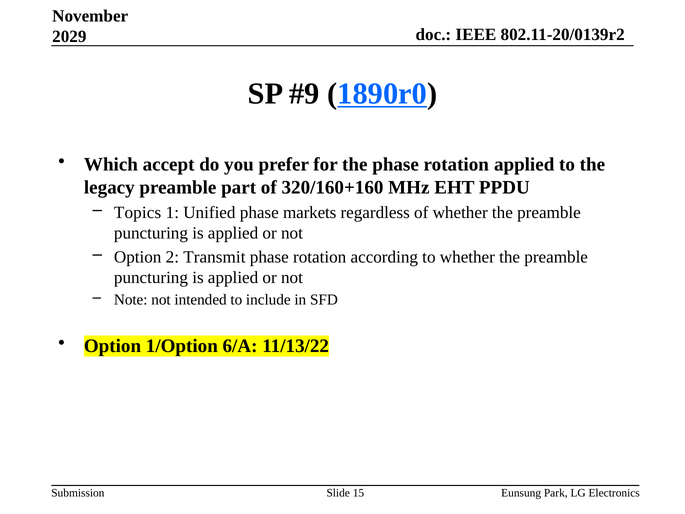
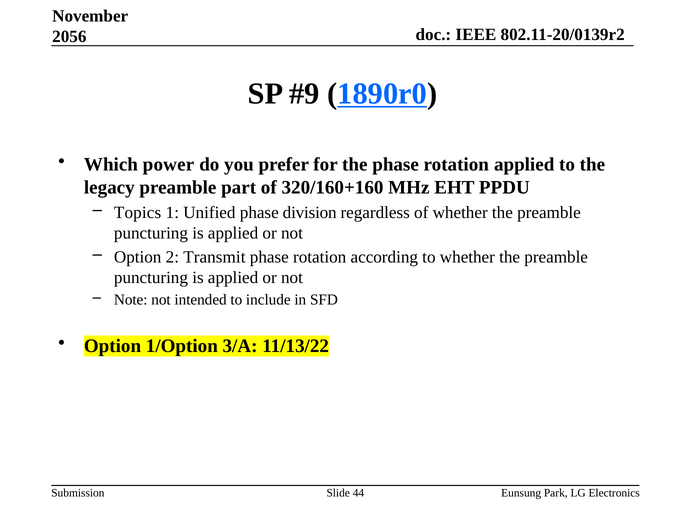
2029: 2029 -> 2056 (69, 37)
accept: accept -> power (168, 165)
markets: markets -> division (310, 212)
6/A: 6/A -> 3/A (240, 346)
15: 15 -> 44 (358, 493)
